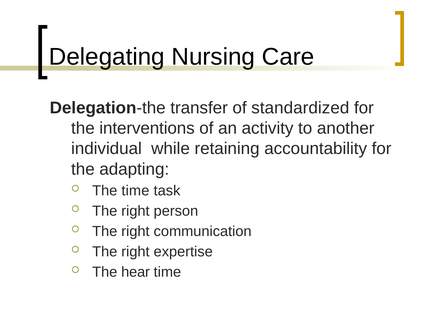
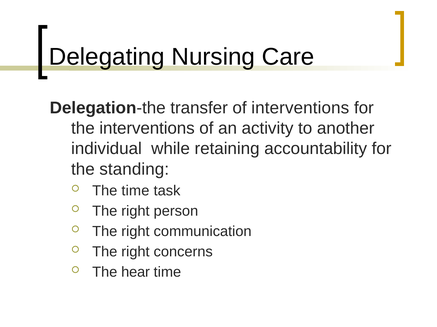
of standardized: standardized -> interventions (300, 108)
adapting: adapting -> standing (134, 169)
expertise: expertise -> concerns (183, 252)
